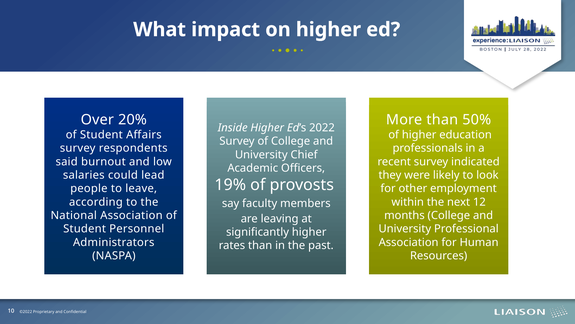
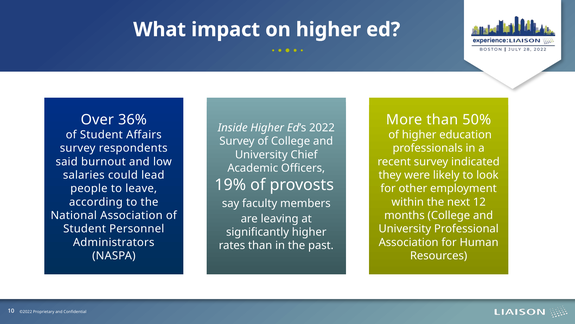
20%: 20% -> 36% (132, 119)
